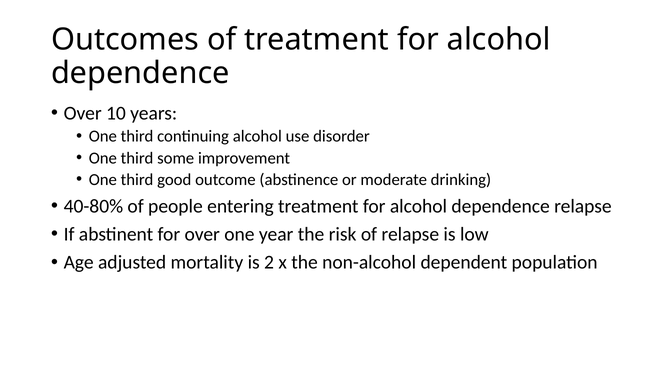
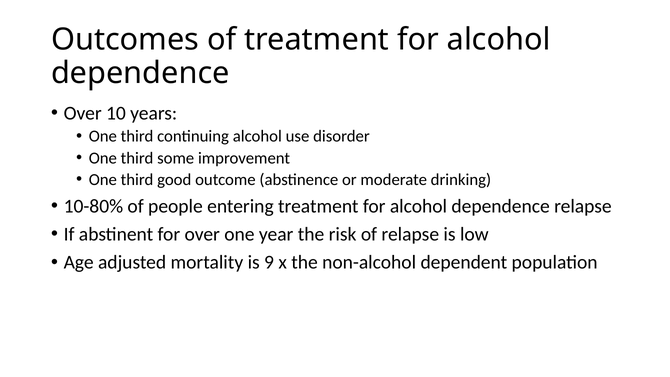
40-80%: 40-80% -> 10-80% (93, 206)
2: 2 -> 9 (269, 262)
